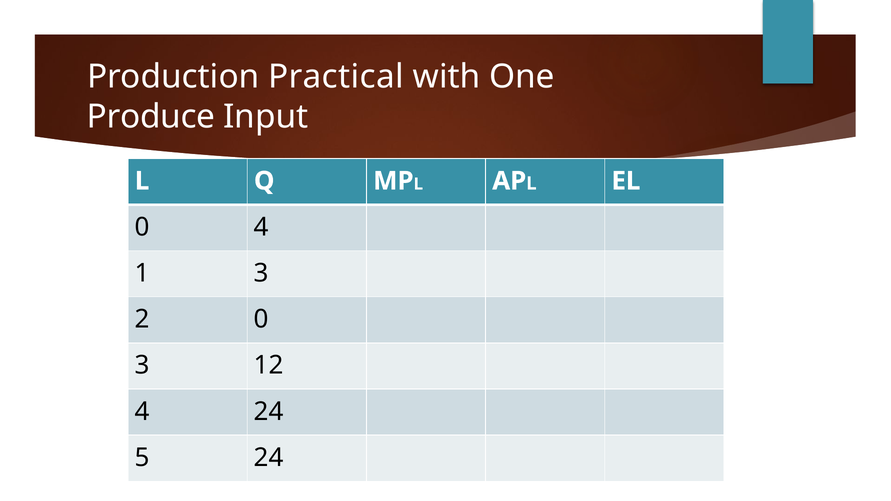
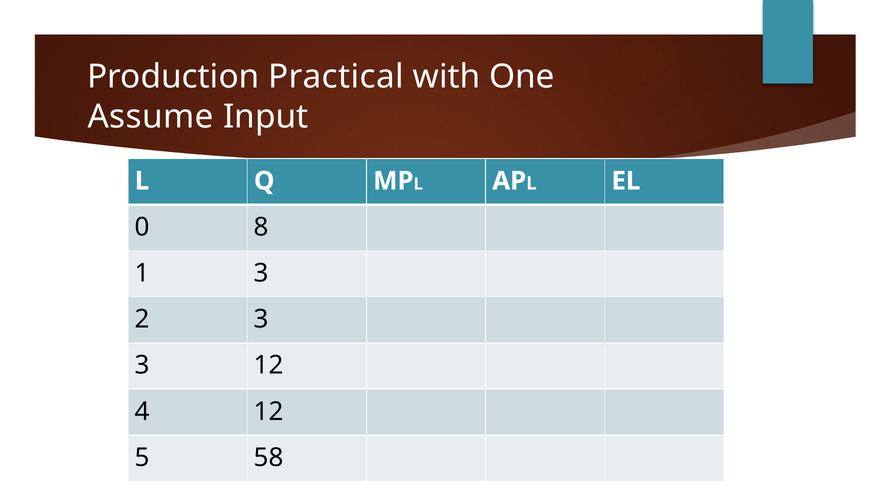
Produce: Produce -> Assume (151, 117)
0 4: 4 -> 8 (261, 227)
2 0: 0 -> 3 (261, 319)
4 24: 24 -> 12 (269, 412)
5 24: 24 -> 58 (269, 458)
